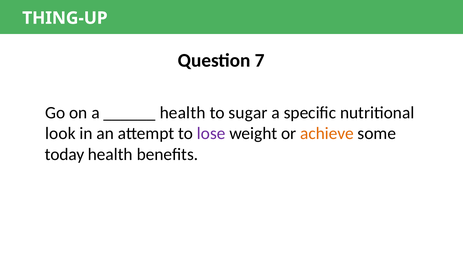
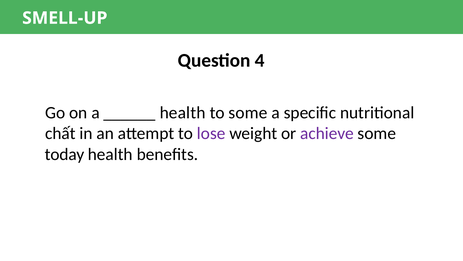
THING-UP: THING-UP -> SMELL-UP (65, 18)
7: 7 -> 4 (260, 60)
to sugar: sugar -> some (248, 112)
look: look -> chất (60, 133)
achieve colour: orange -> purple (327, 133)
